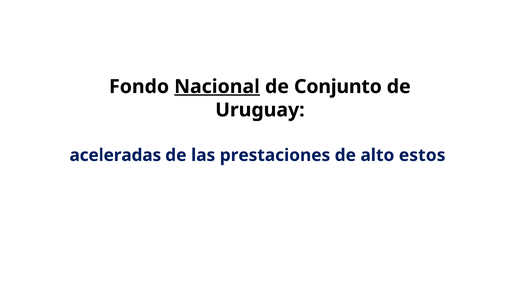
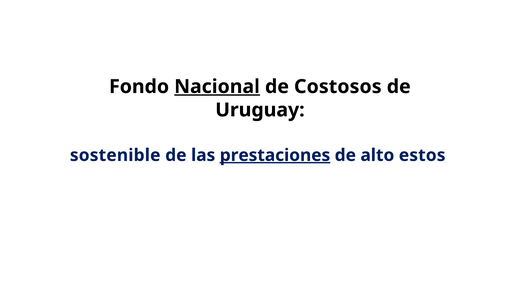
Conjunto: Conjunto -> Costosos (338, 87)
aceleradas: aceleradas -> sostenible (115, 156)
prestaciones underline: none -> present (275, 156)
